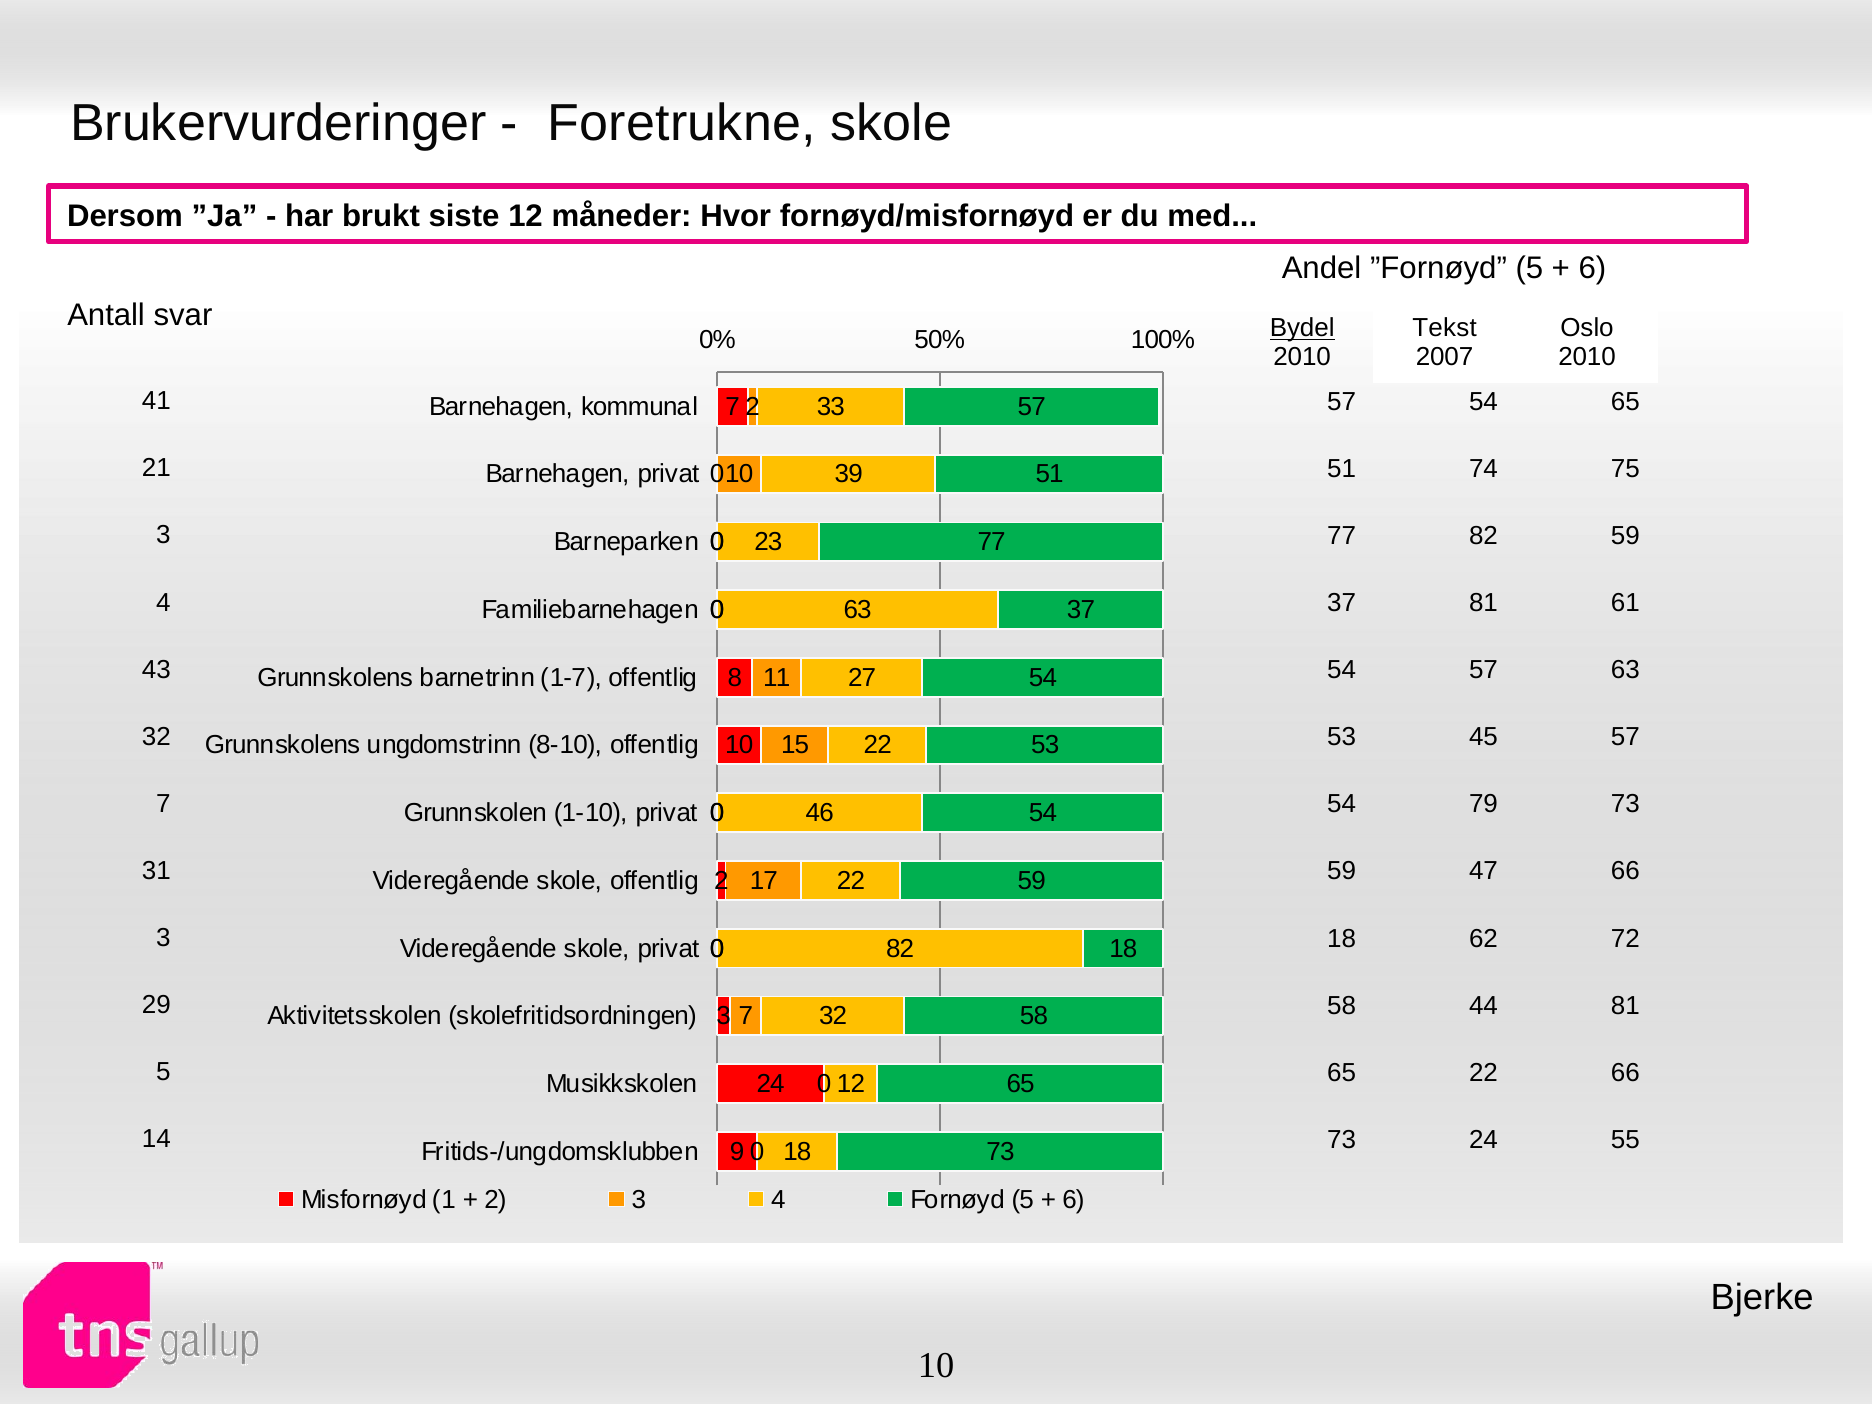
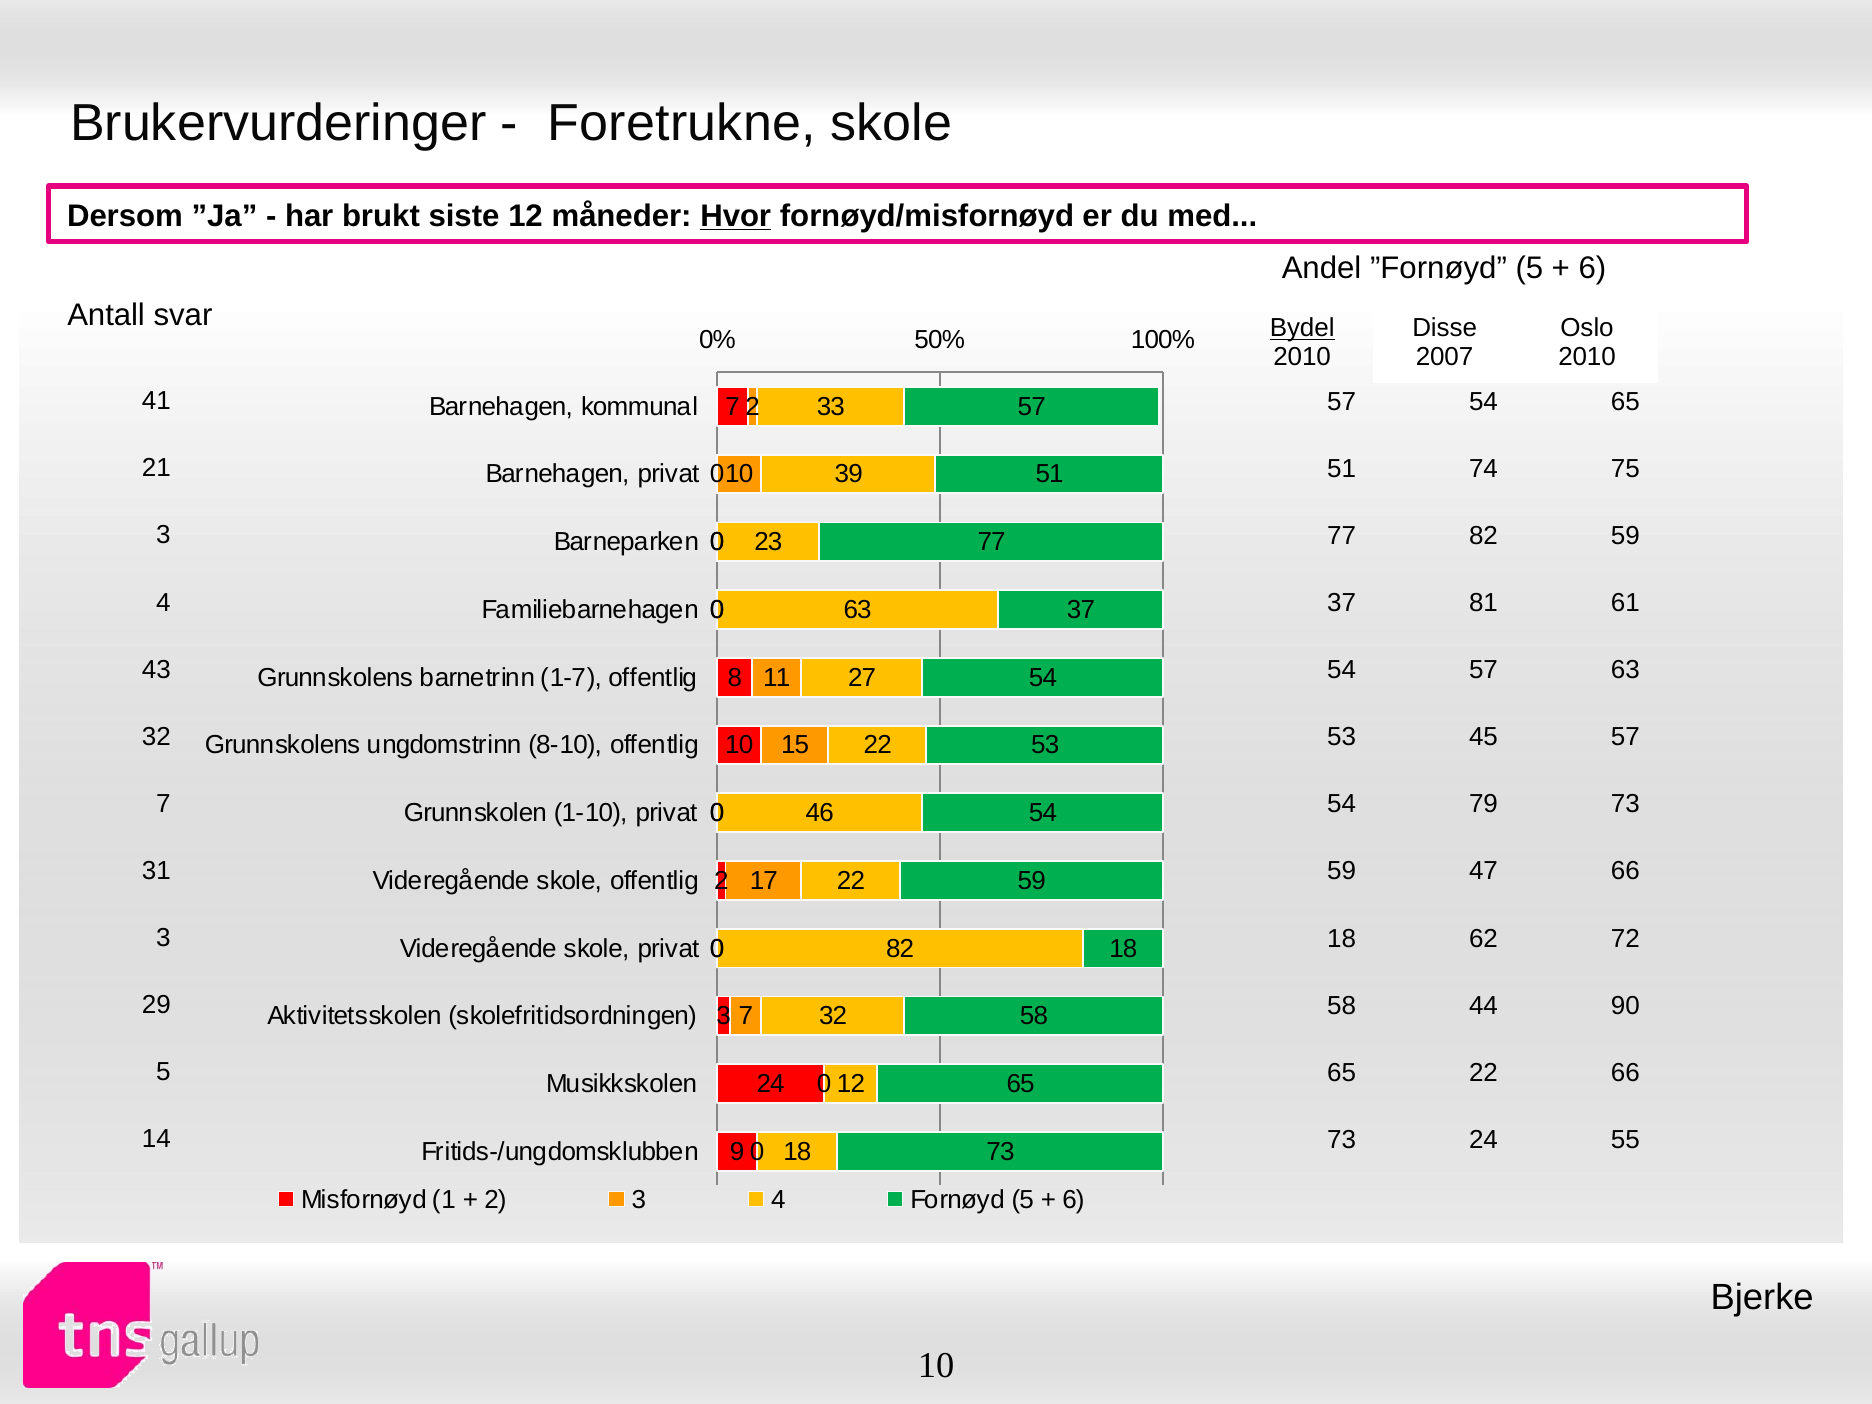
Hvor underline: none -> present (736, 216)
Tekst: Tekst -> Disse (1445, 328)
44 81: 81 -> 90 (1625, 1006)
